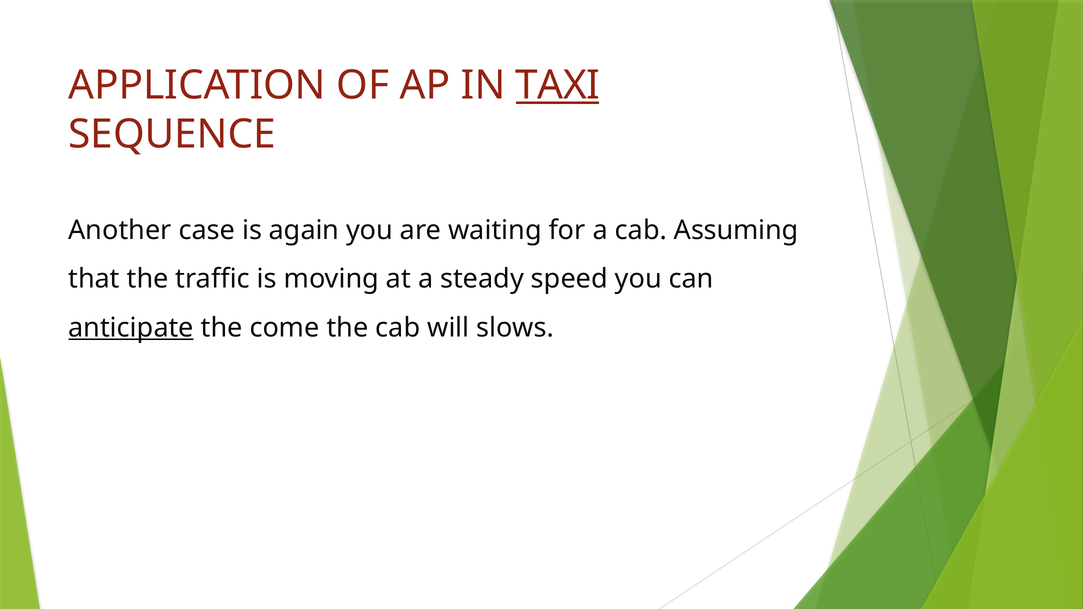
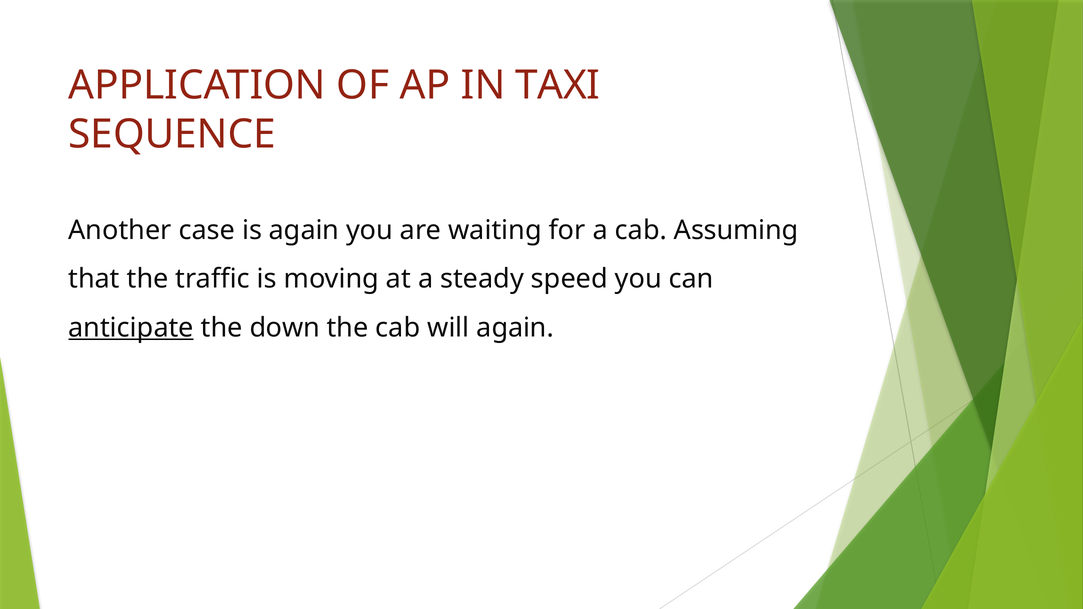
TAXI underline: present -> none (558, 85)
come: come -> down (285, 328)
will slows: slows -> again (515, 328)
